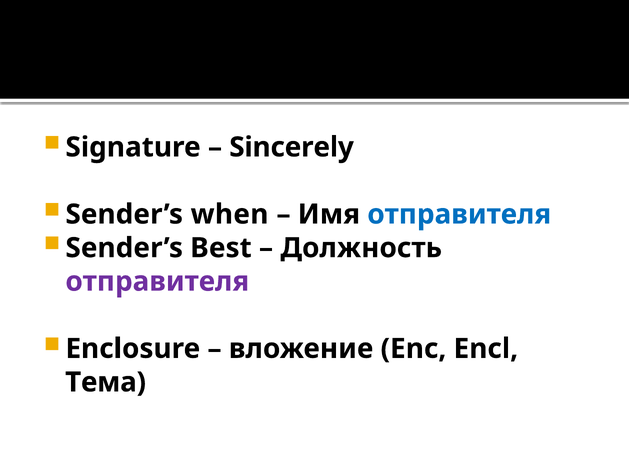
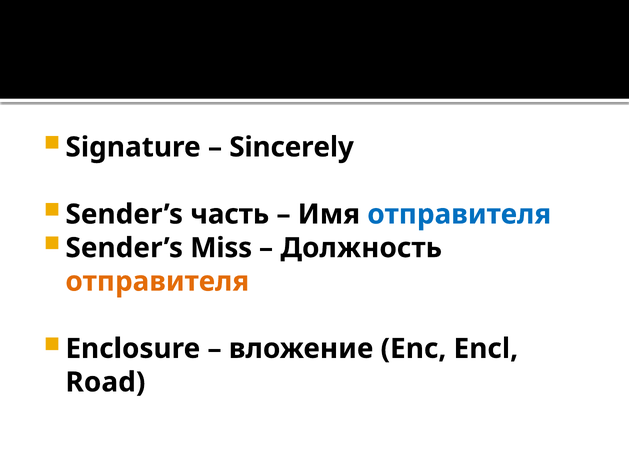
when: when -> часть (230, 214)
Best: Best -> Miss (221, 248)
отправителя colour: purple -> orange (157, 281)
Тема: Тема -> Road (105, 382)
